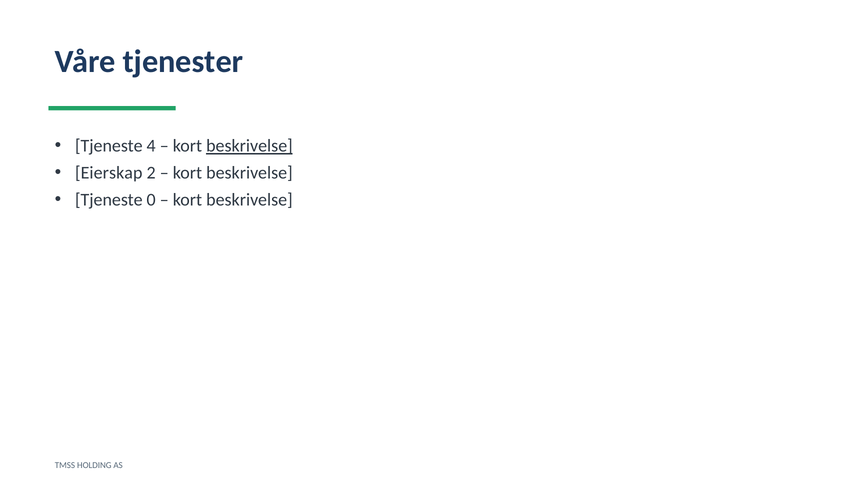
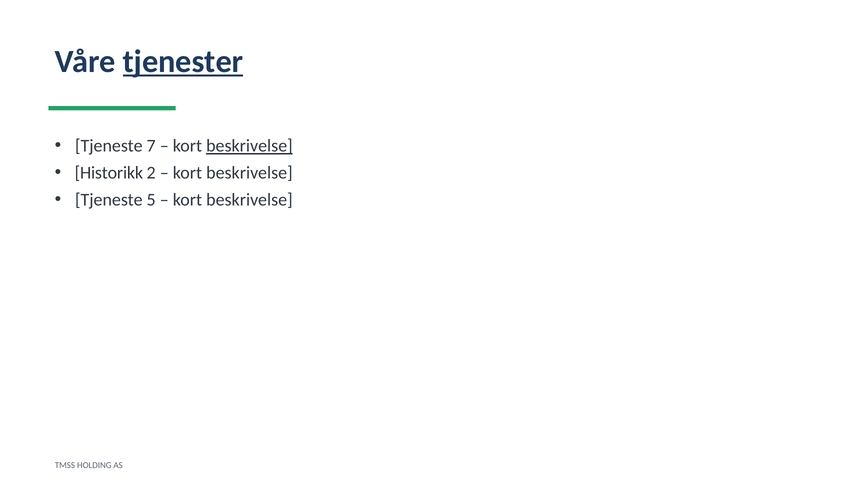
tjenester underline: none -> present (183, 62)
4: 4 -> 7 (151, 146)
Eierskap: Eierskap -> Historikk (109, 173)
0: 0 -> 5 (151, 200)
